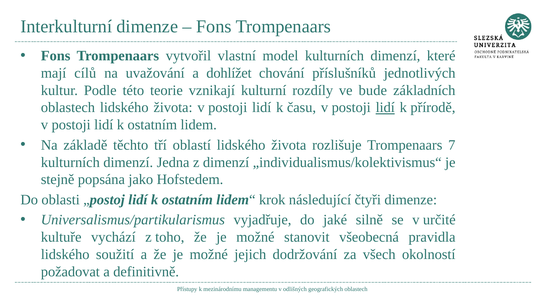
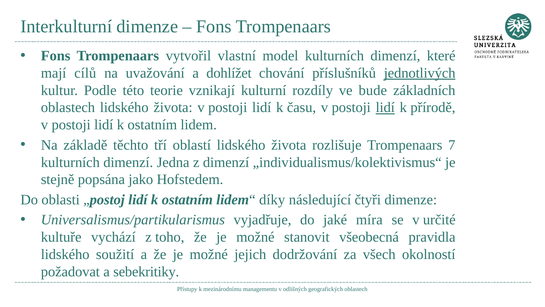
jednotlivých underline: none -> present (420, 73)
krok: krok -> díky (272, 199)
silně: silně -> míra (369, 220)
definitivně: definitivně -> sebekritiky (146, 271)
